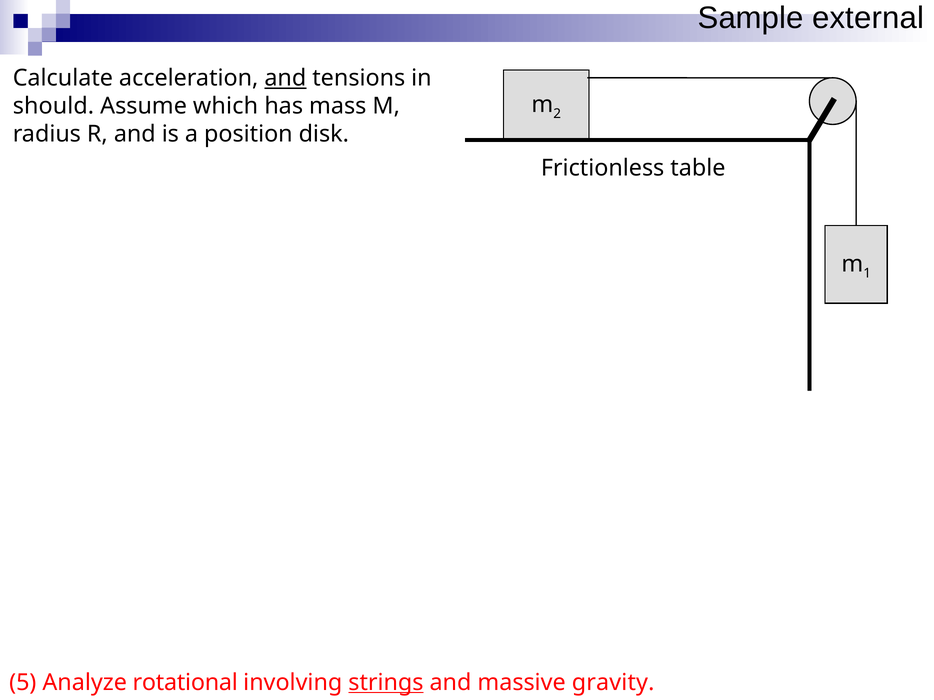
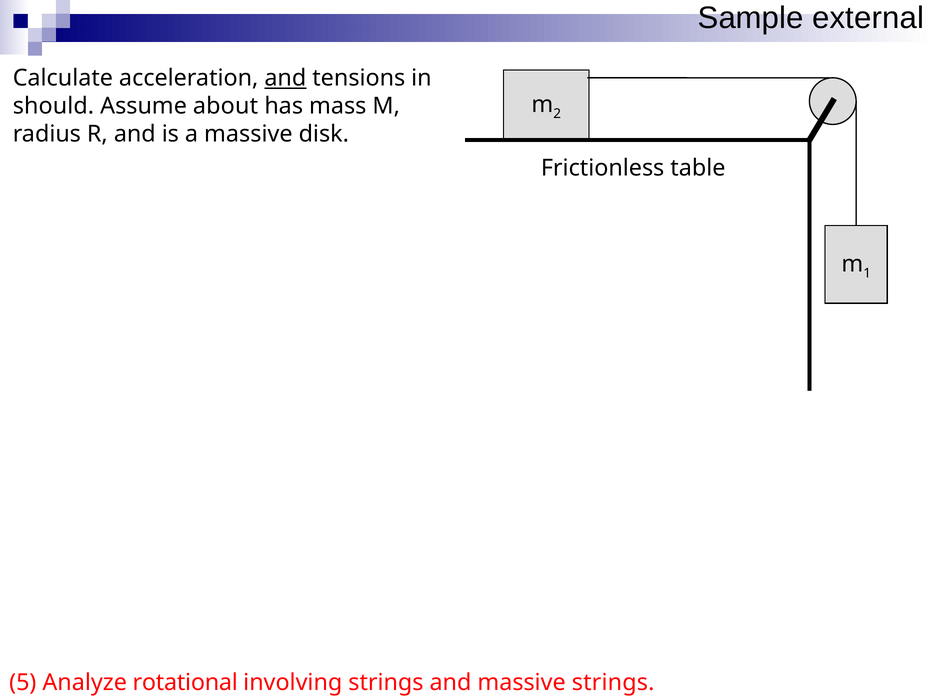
which: which -> about (226, 106)
a position: position -> massive (248, 134)
strings underline: present -> none (386, 683)
massive gravity: gravity -> strings (613, 683)
